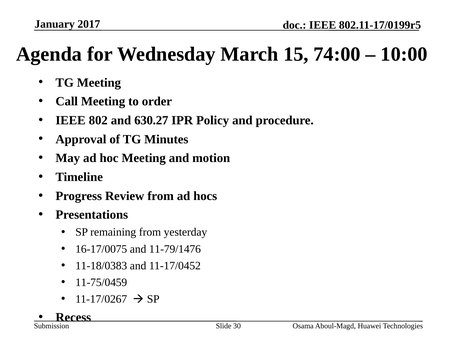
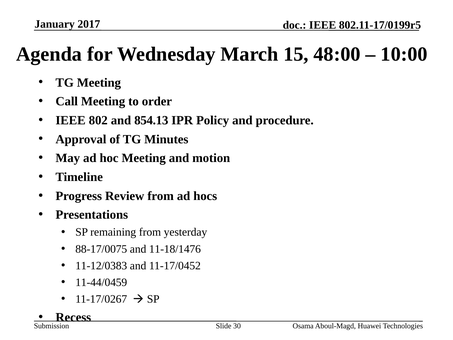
74:00: 74:00 -> 48:00 (337, 54)
630.27: 630.27 -> 854.13 (151, 120)
16-17/0075: 16-17/0075 -> 88-17/0075 (101, 249)
11-79/1476: 11-79/1476 -> 11-18/1476 (175, 249)
11-18/0383: 11-18/0383 -> 11-12/0383 (101, 266)
11-75/0459: 11-75/0459 -> 11-44/0459 (101, 282)
